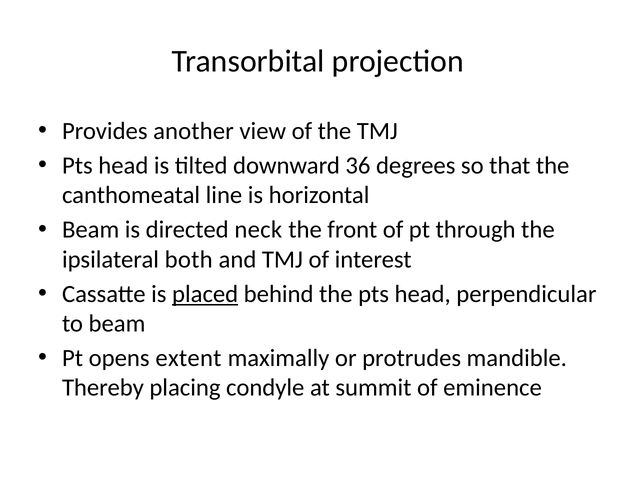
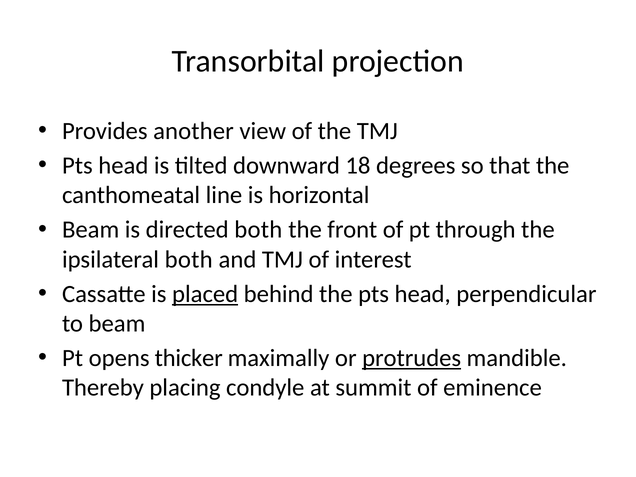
36: 36 -> 18 (358, 166)
directed neck: neck -> both (258, 230)
extent: extent -> thicker (189, 358)
protrudes underline: none -> present (412, 358)
